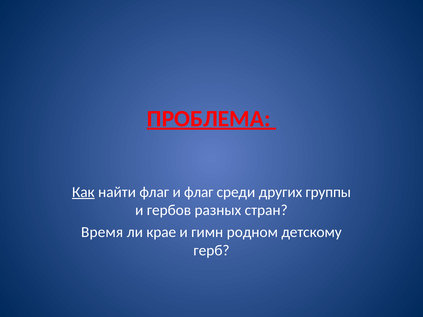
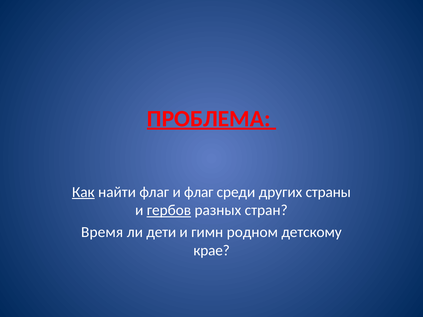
группы: группы -> страны (328, 192)
гербов underline: none -> present (169, 210)
крае: крае -> дети (161, 232)
герб: герб -> крае (212, 251)
